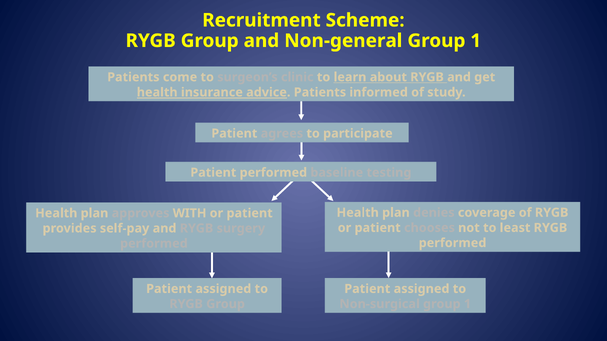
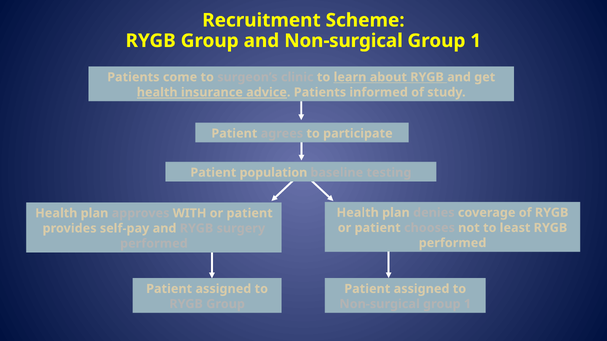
and Non-general: Non-general -> Non-surgical (343, 41)
Patient performed: performed -> population (273, 173)
